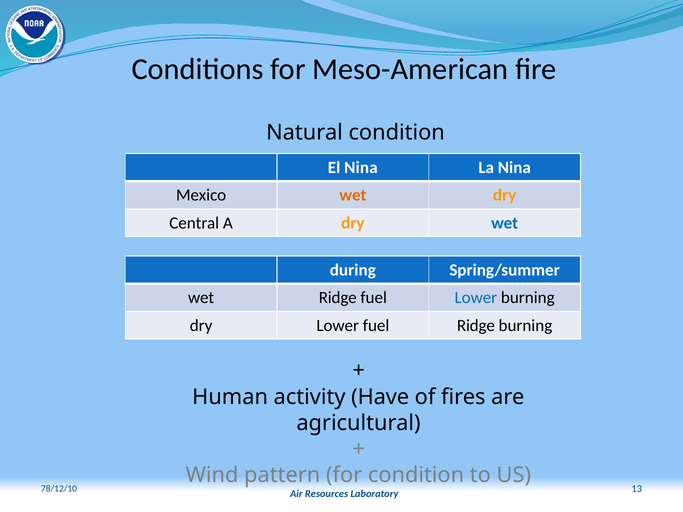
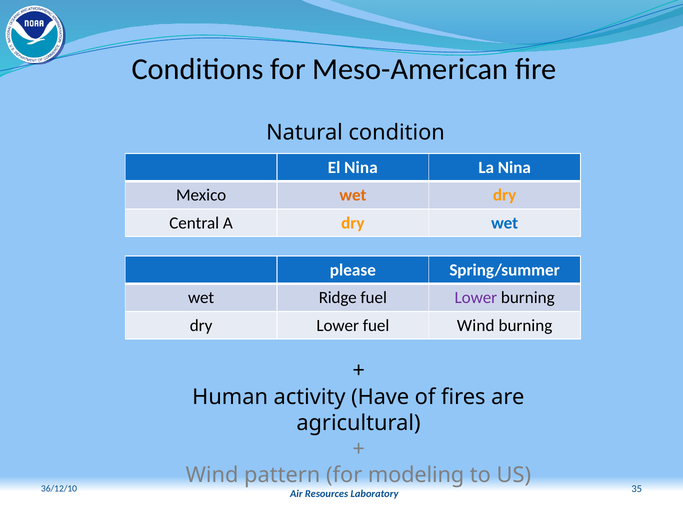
during: during -> please (353, 270)
Lower colour: blue -> purple (476, 298)
fuel Ridge: Ridge -> Wind (476, 326)
for condition: condition -> modeling (416, 476)
78/12/10: 78/12/10 -> 36/12/10 (59, 489)
13: 13 -> 35 (637, 489)
